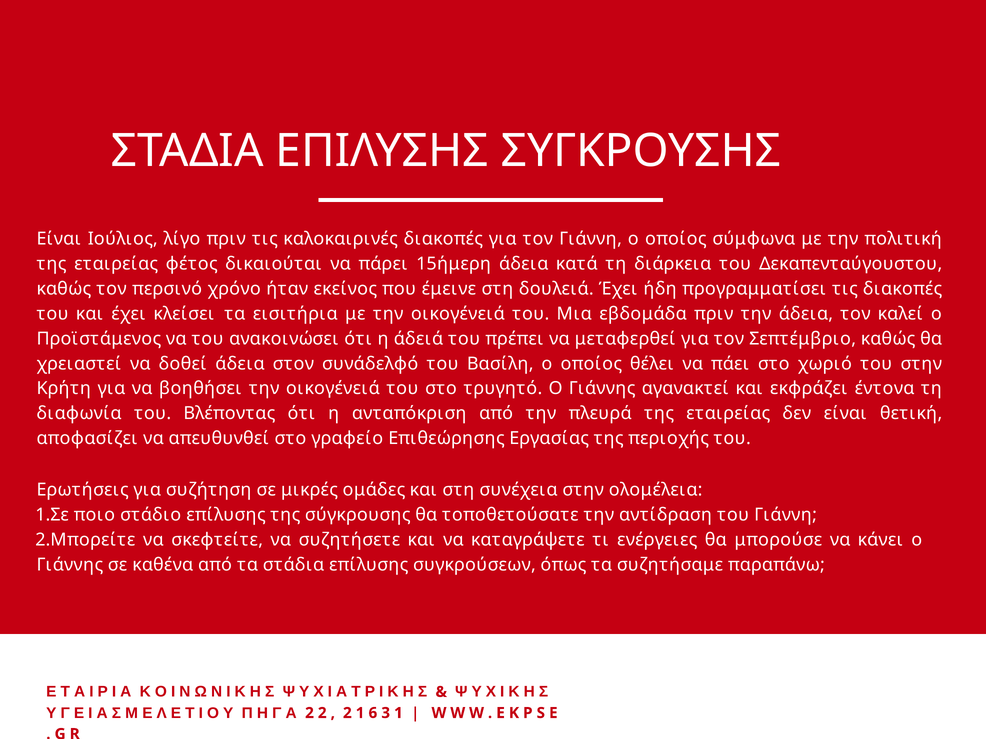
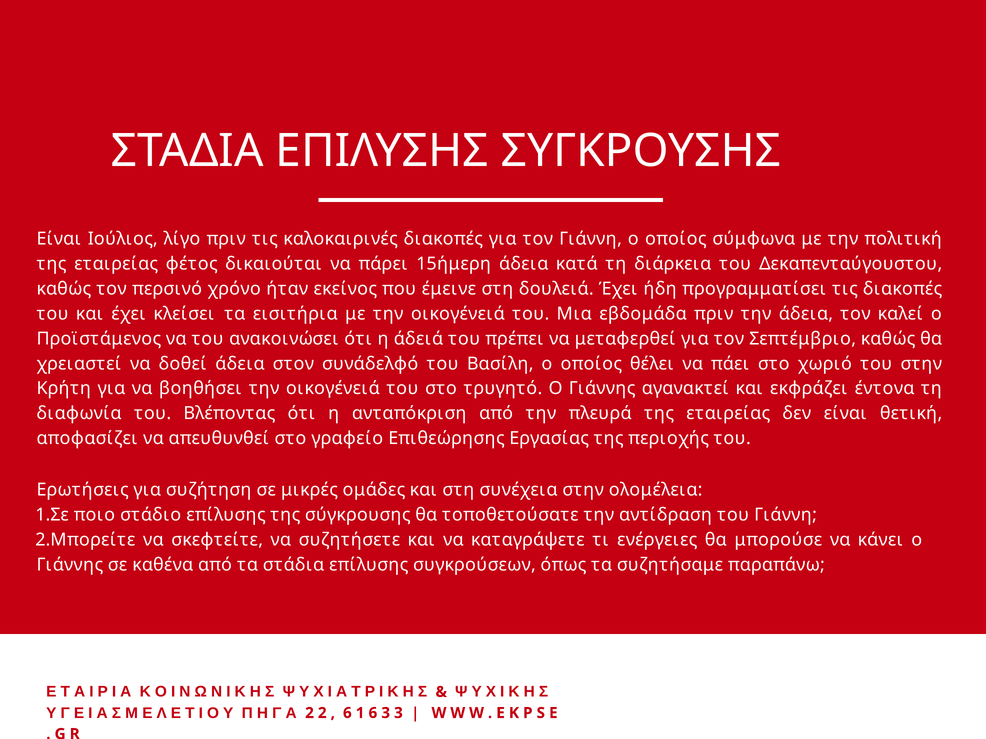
2: 2 -> 6 (347, 713)
3 1: 1 -> 3 (398, 713)
